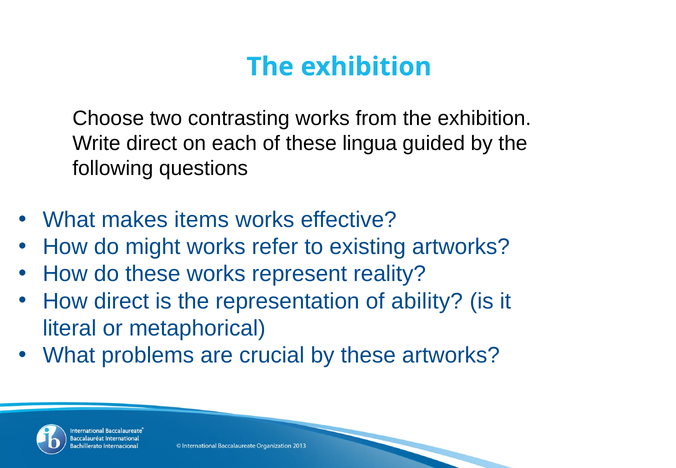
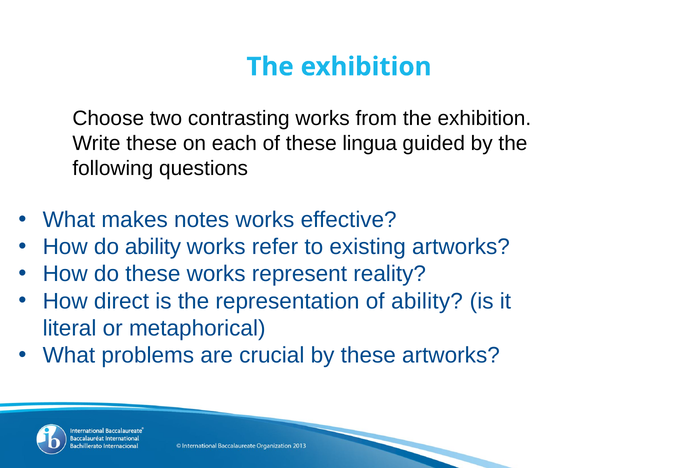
Write direct: direct -> these (152, 143)
items: items -> notes (202, 220)
do might: might -> ability (153, 247)
